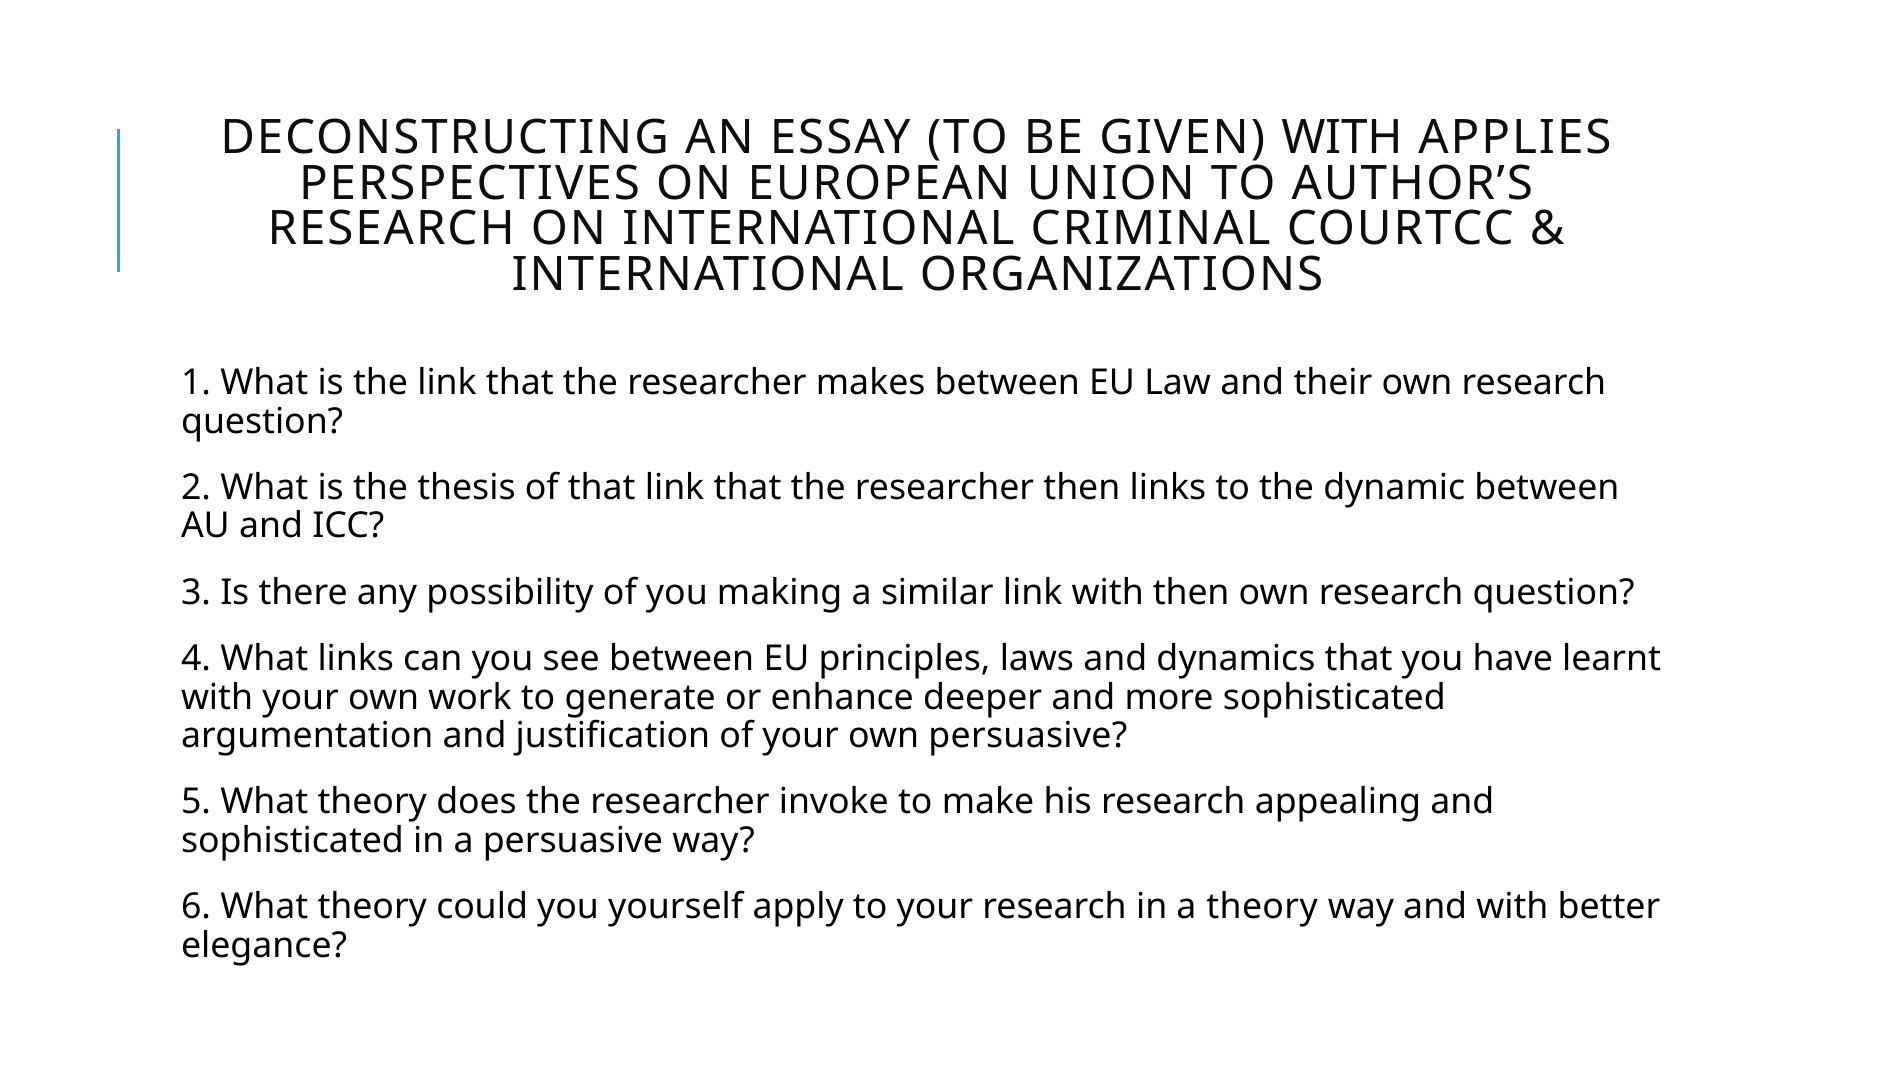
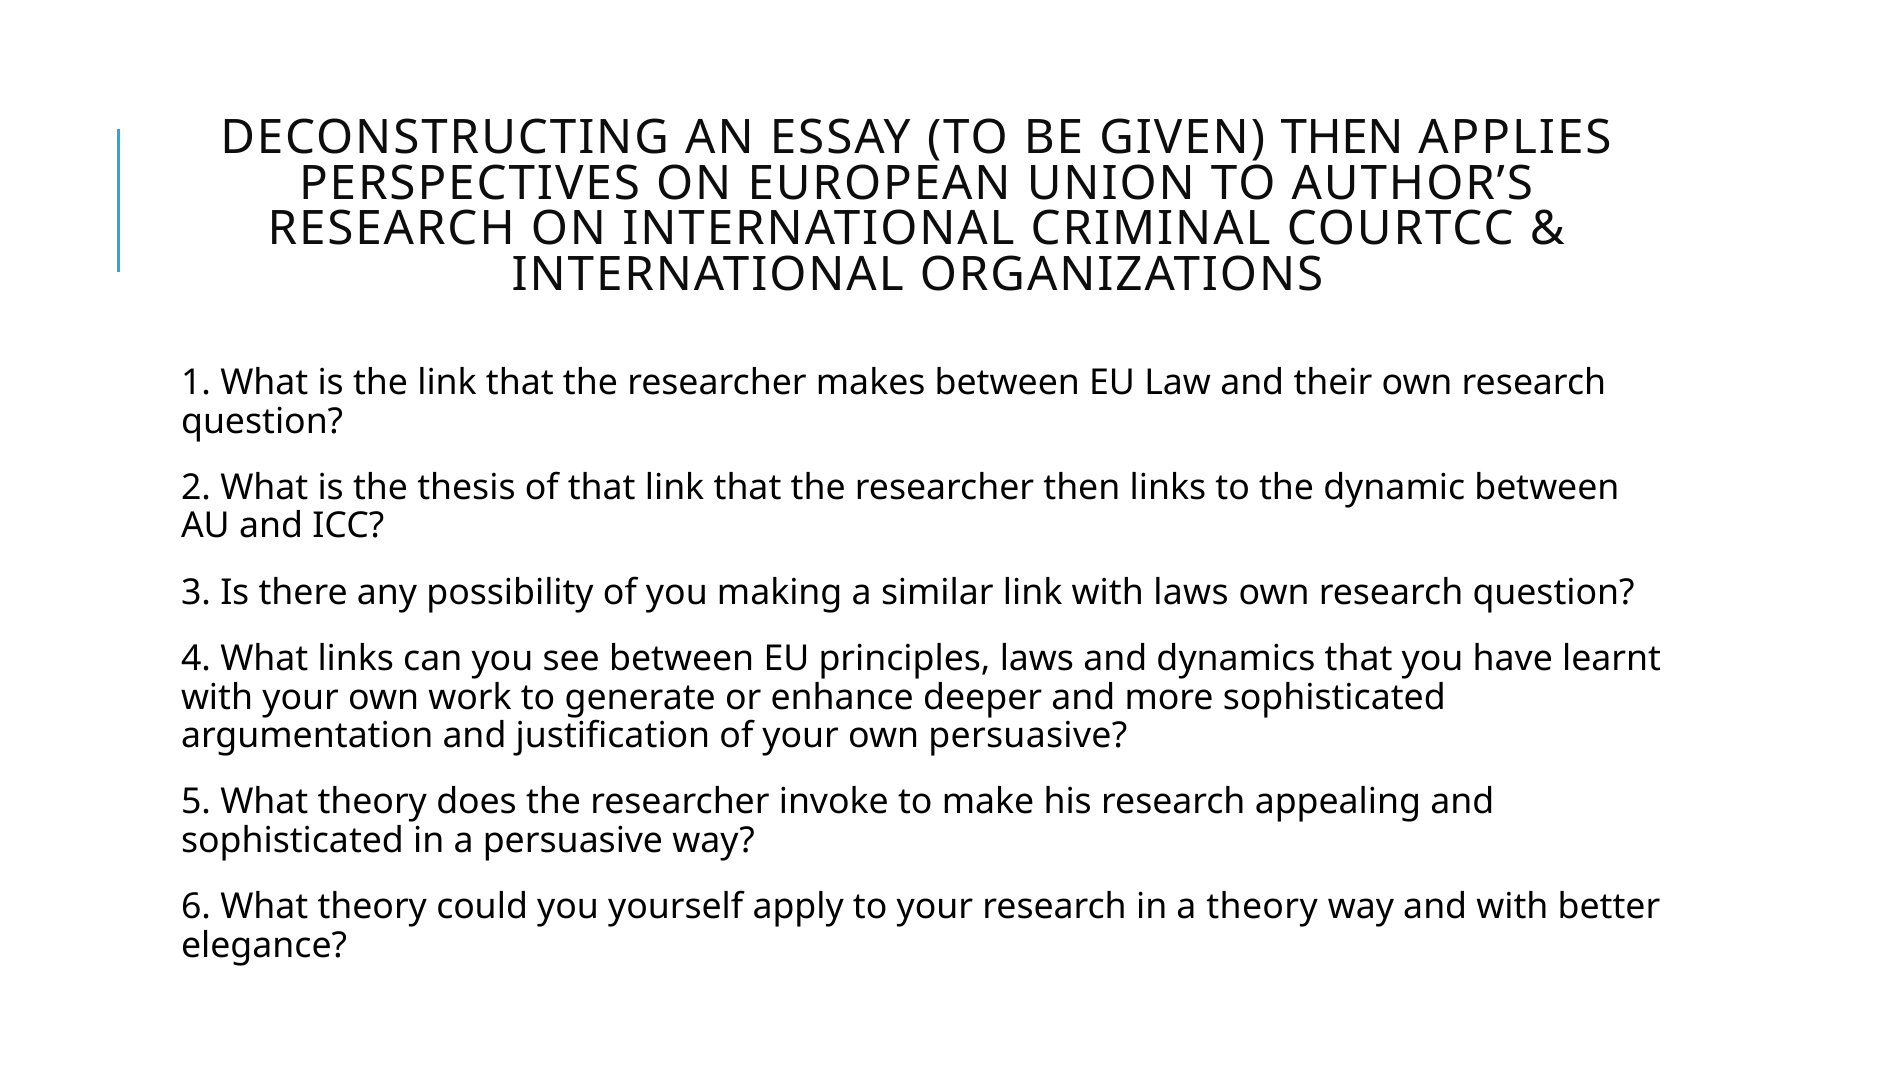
GIVEN WITH: WITH -> THEN (1342, 138)
with then: then -> laws (1191, 592)
